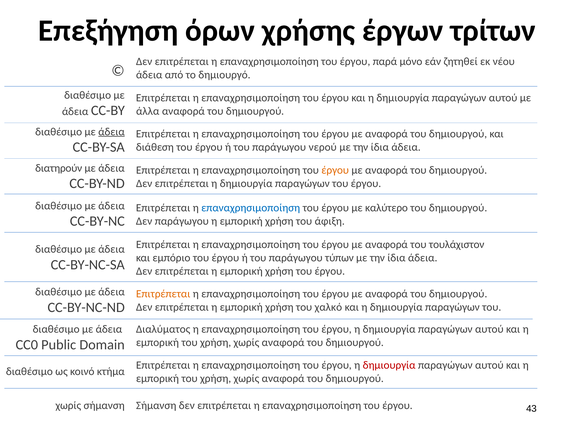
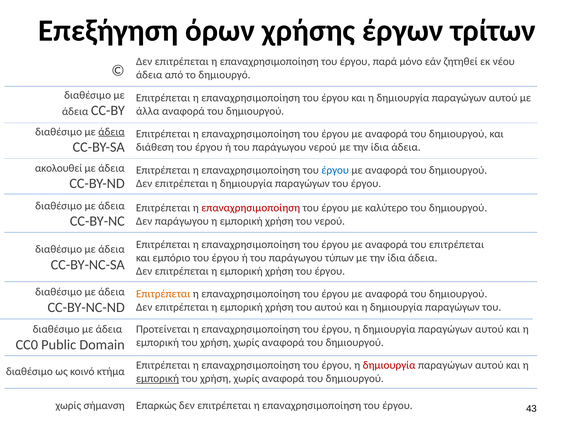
διατηρούν: διατηρούν -> ακολουθεί (59, 168)
έργου colour: orange -> blue (335, 170)
επαναχρησιμοποίηση colour: blue -> red (251, 208)
του άφιξη: άφιξη -> νερού (330, 221)
του τουλάχιστον: τουλάχιστον -> επιτρέπεται (457, 245)
του χαλκό: χαλκό -> αυτού (328, 307)
Διαλύματος: Διαλύματος -> Προτείνεται (163, 329)
εμπορική underline: none -> present (157, 379)
σήμανση Σήμανση: Σήμανση -> Επαρκώς (156, 406)
